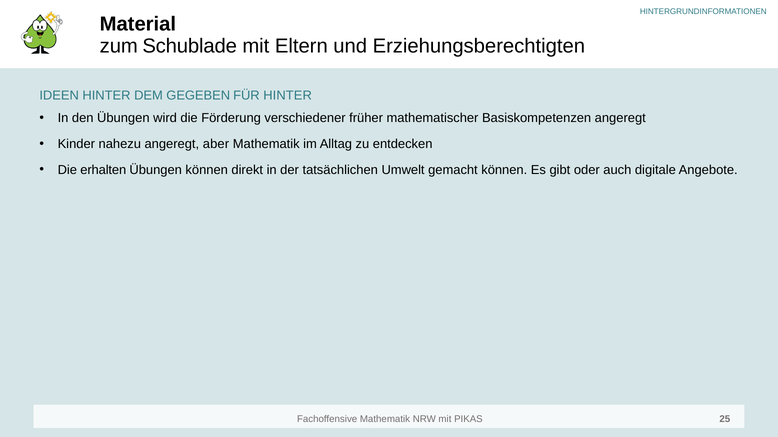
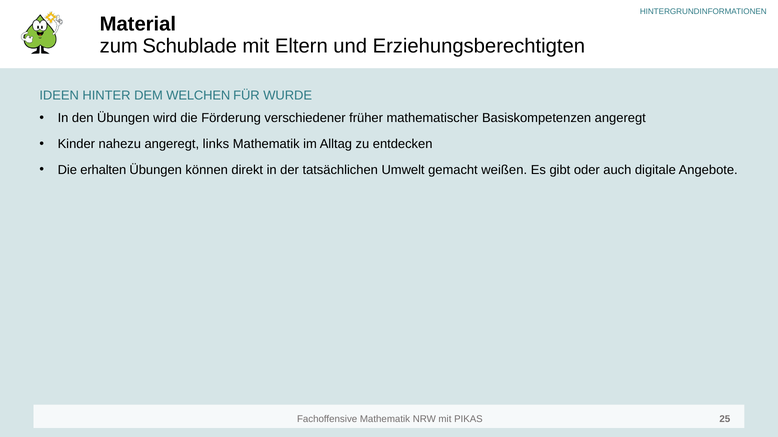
GEGEBEN: GEGEBEN -> WELCHEN (198, 96)
FÜR HINTER: HINTER -> WURDE (288, 96)
aber: aber -> links (216, 144)
gemacht können: können -> weißen (504, 170)
